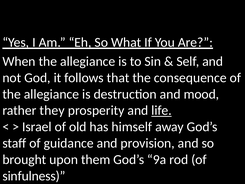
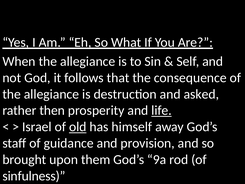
mood: mood -> asked (201, 94)
they: they -> then (52, 110)
old underline: none -> present (78, 127)
